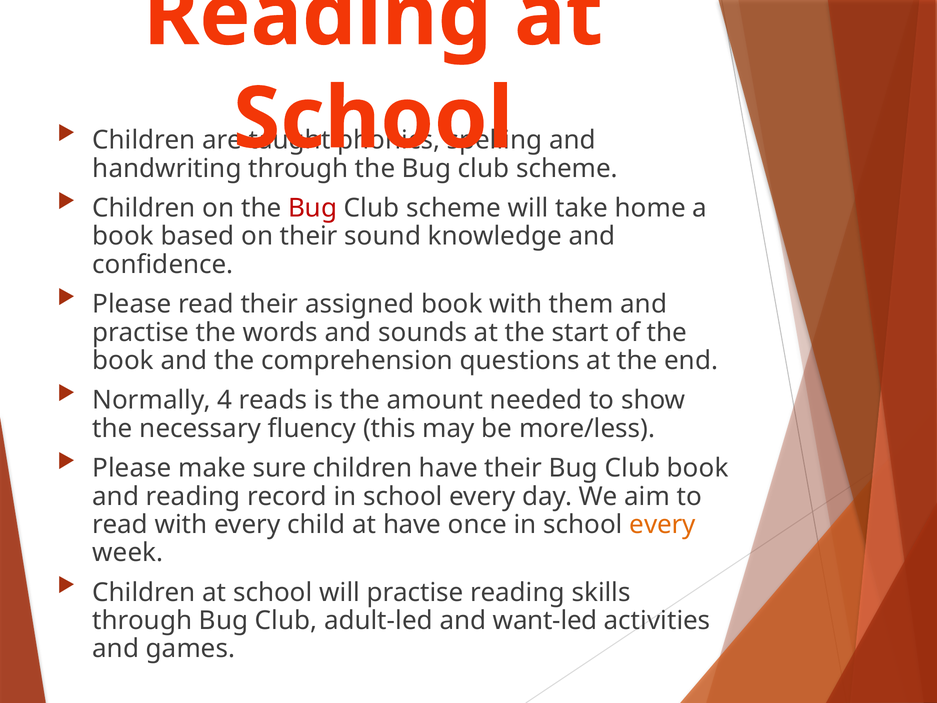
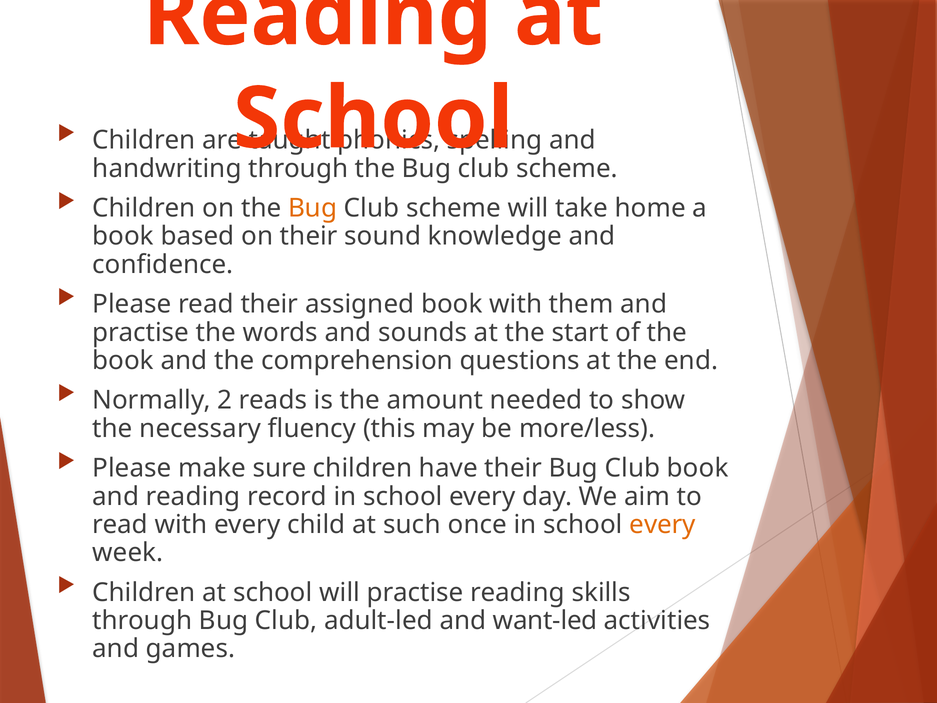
Bug colour: red -> orange (313, 208)
4: 4 -> 2 (225, 400)
at have: have -> such (412, 524)
